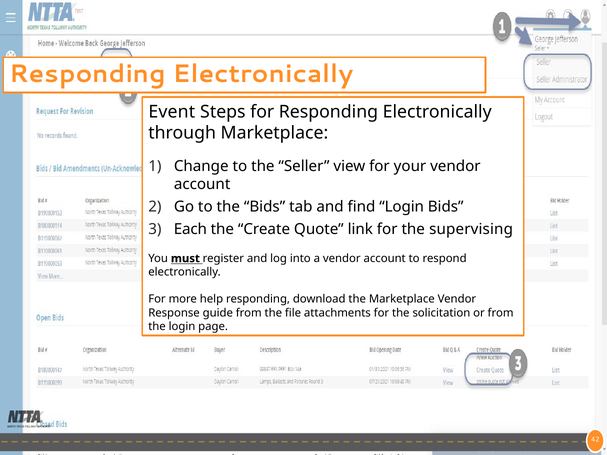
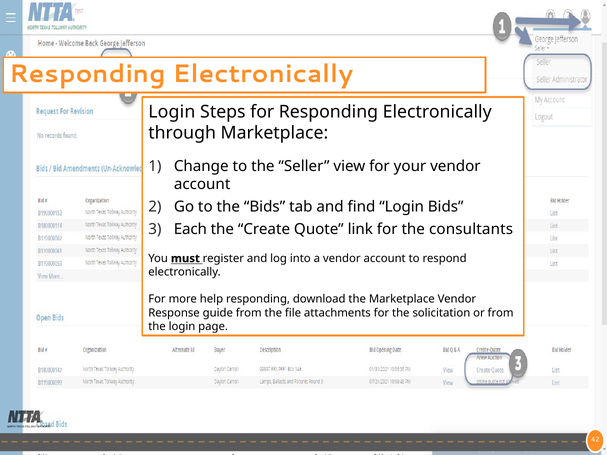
Event: Event -> Login (172, 112)
supervising: supervising -> consultants (471, 230)
